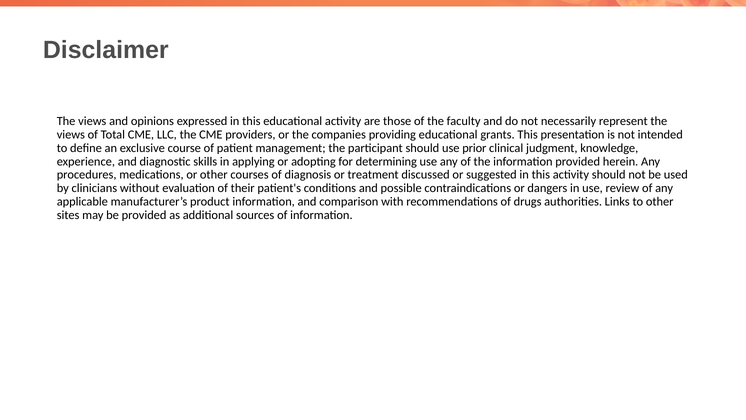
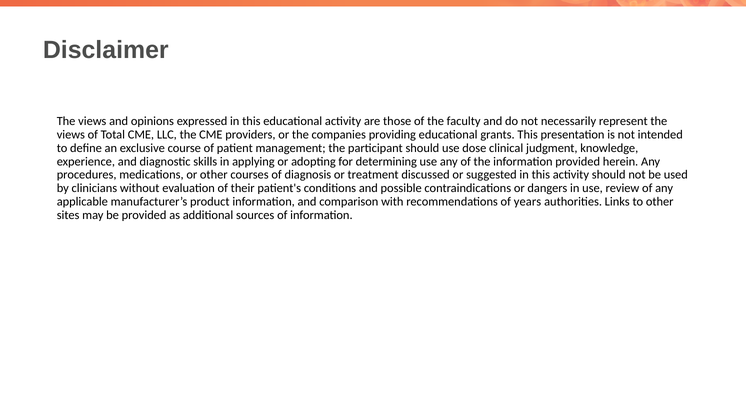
prior: prior -> dose (474, 148)
drugs: drugs -> years (528, 201)
